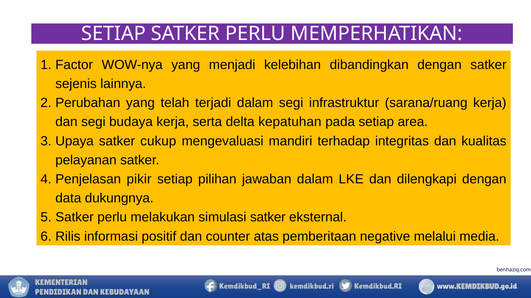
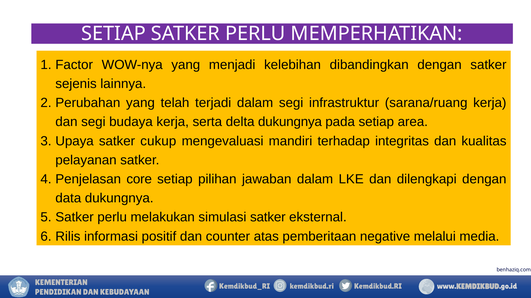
delta kepatuhan: kepatuhan -> dukungnya (290, 122)
pikir: pikir -> core (139, 180)
